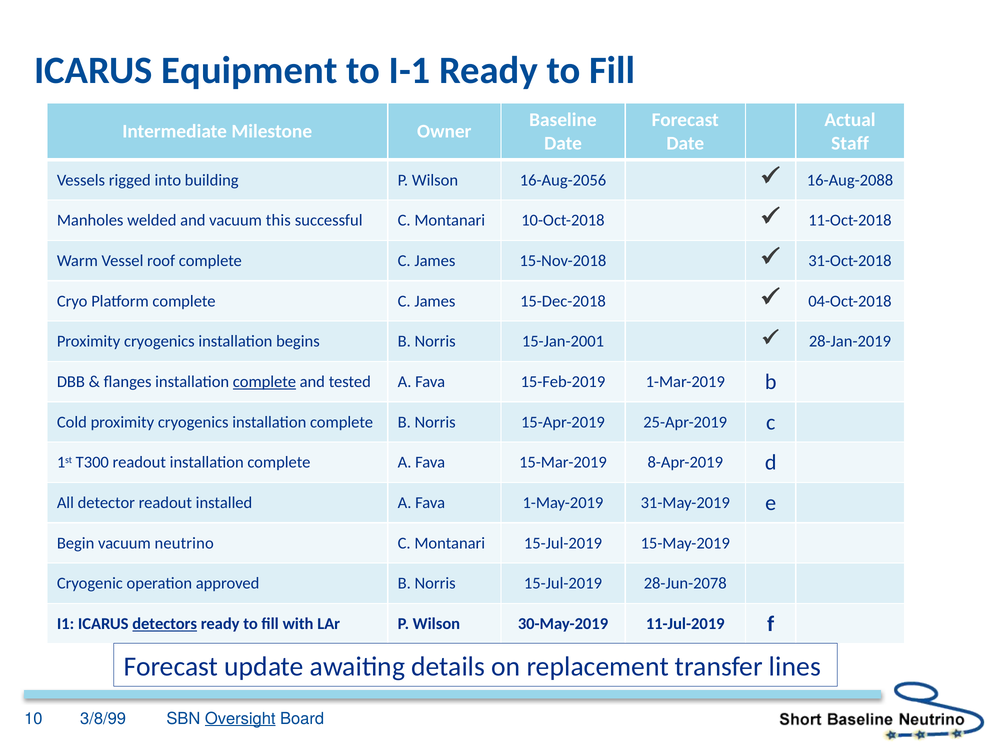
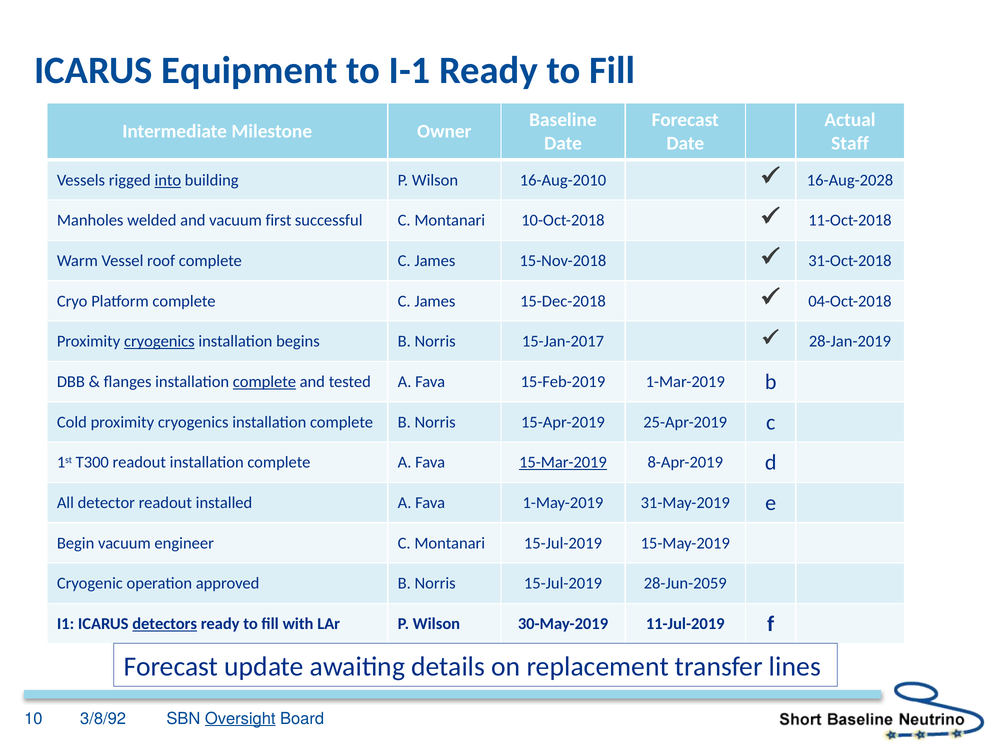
into underline: none -> present (168, 180)
16-Aug-2056: 16-Aug-2056 -> 16-Aug-2010 (563, 180)
16-Aug-2088: 16-Aug-2088 -> 16-Aug-2028 (850, 180)
this: this -> first (279, 220)
cryogenics underline: none -> present (159, 341)
15-Jan-2001: 15-Jan-2001 -> 15-Jan-2017 (563, 341)
15-Mar-2019 underline: none -> present (563, 462)
neutrino: neutrino -> engineer (184, 543)
28-Jun-2078: 28-Jun-2078 -> 28-Jun-2059 (685, 583)
3/8/99: 3/8/99 -> 3/8/92 (103, 718)
